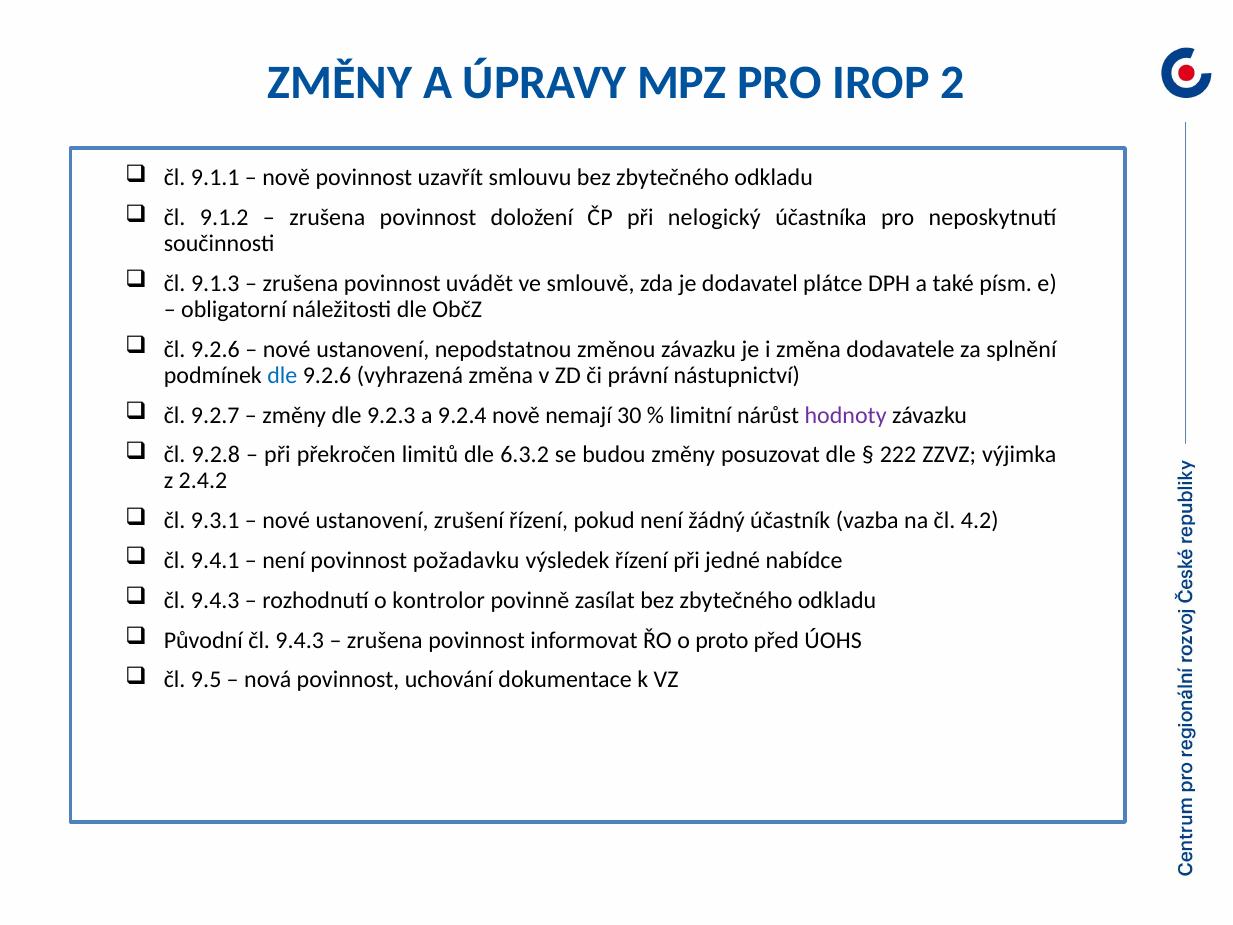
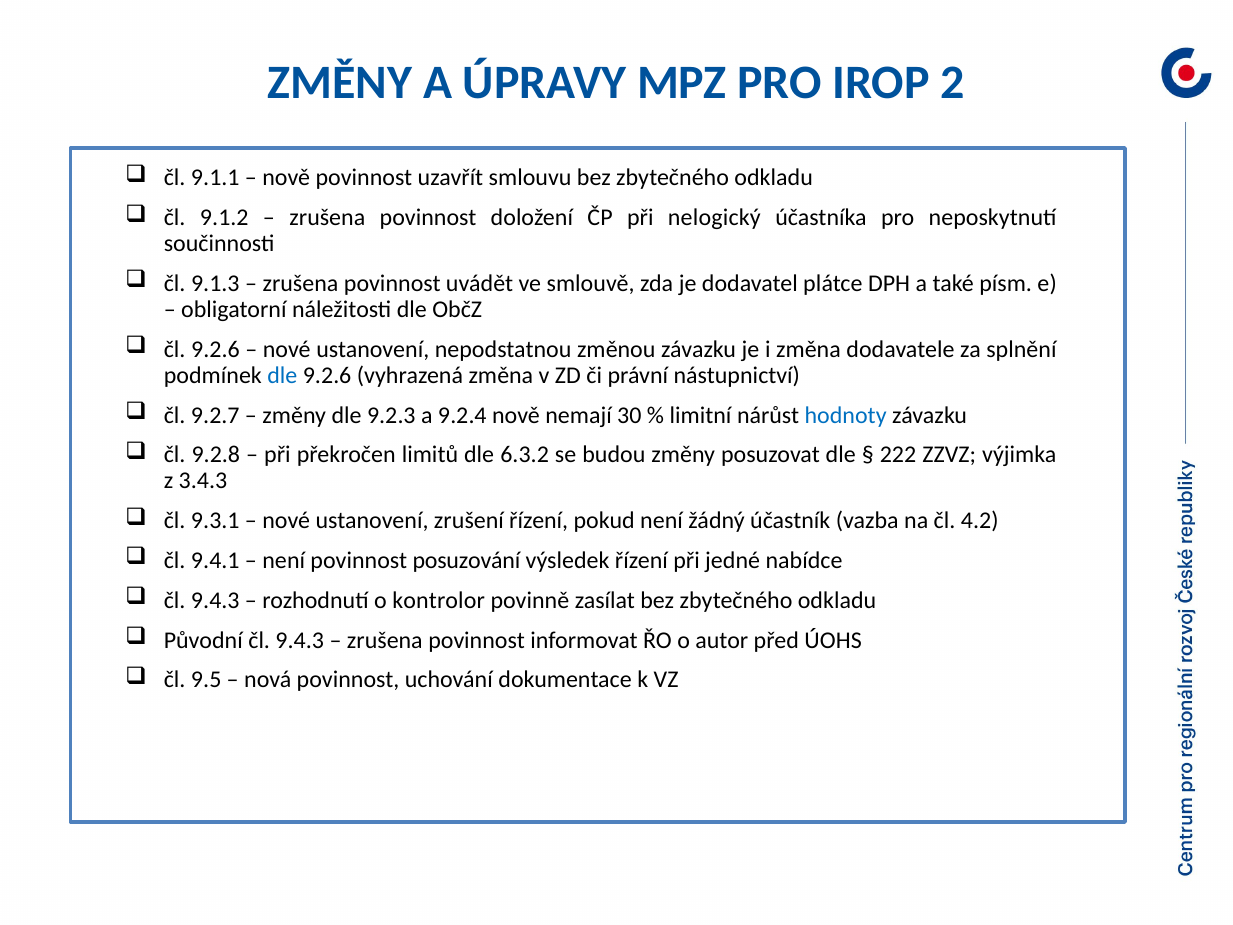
hodnoty colour: purple -> blue (846, 415)
2.4.2: 2.4.2 -> 3.4.3 (203, 481)
požadavku: požadavku -> posuzování (466, 560)
proto: proto -> autor (722, 640)
